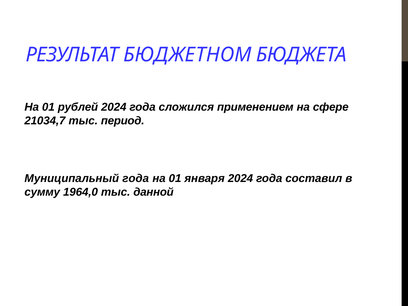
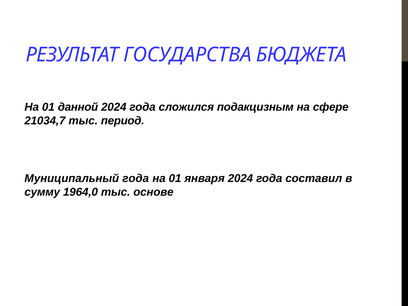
БЮДЖЕТНОМ: БЮДЖЕТНОМ -> ГОСУДАРСТВА (188, 55)
рублей: рублей -> данной (78, 107)
применением: применением -> подакцизным (255, 107)
данной: данной -> основе (153, 192)
